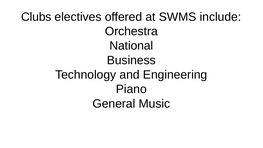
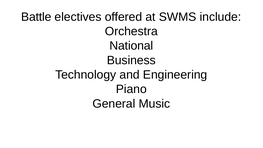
Clubs: Clubs -> Battle (36, 17)
